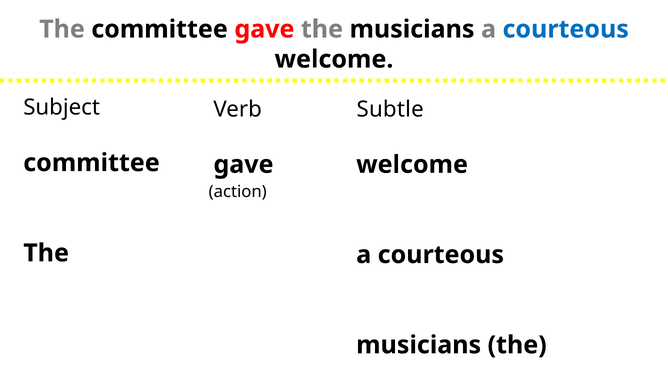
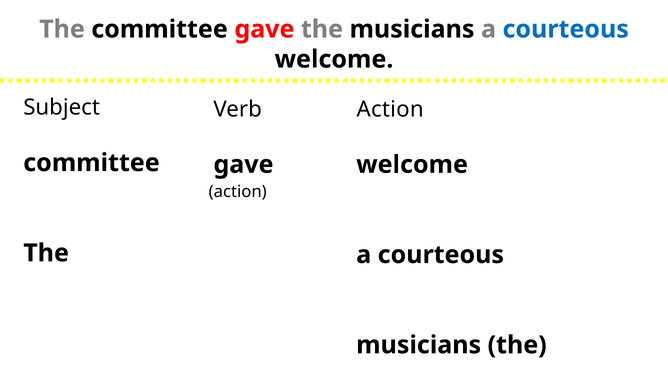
Subtle: Subtle -> Action (390, 109)
